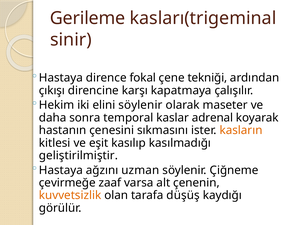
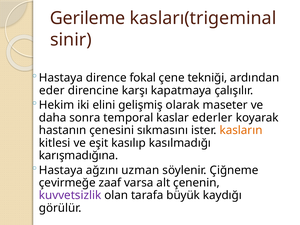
çıkışı: çıkışı -> eder (52, 90)
elini söylenir: söylenir -> gelişmiş (141, 105)
adrenal: adrenal -> ederler (212, 118)
geliştirilmiştir: geliştirilmiştir -> karışmadığına (79, 156)
kuvvetsizlik colour: orange -> purple (70, 195)
düşüş: düşüş -> büyük (183, 195)
